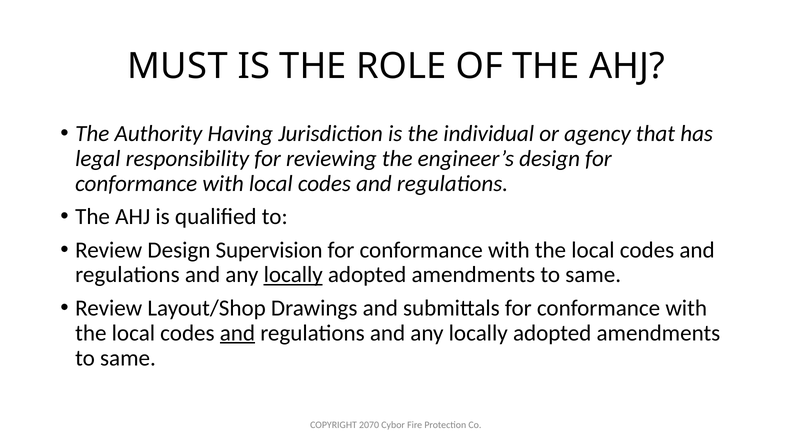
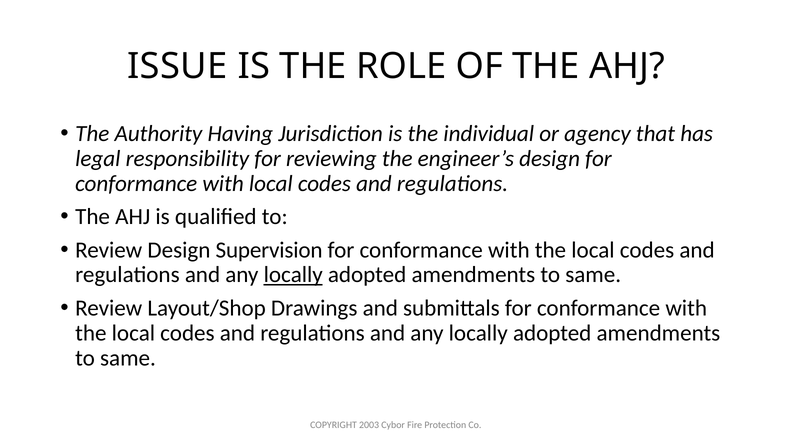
MUST: MUST -> ISSUE (177, 67)
and underline: present -> none (237, 333)
2070: 2070 -> 2003 (369, 425)
